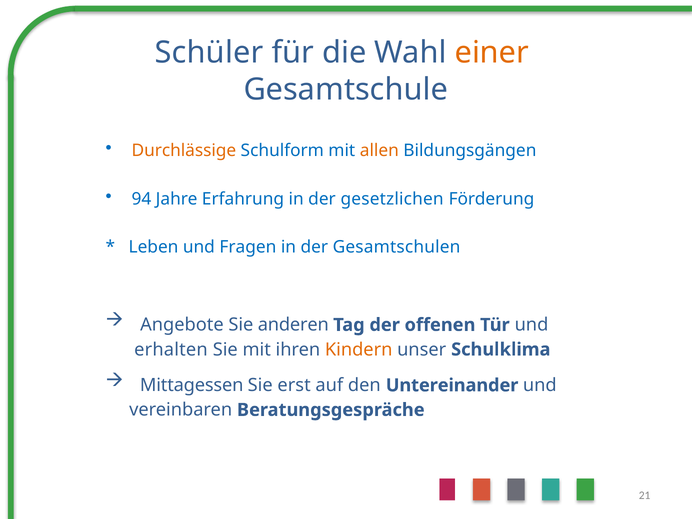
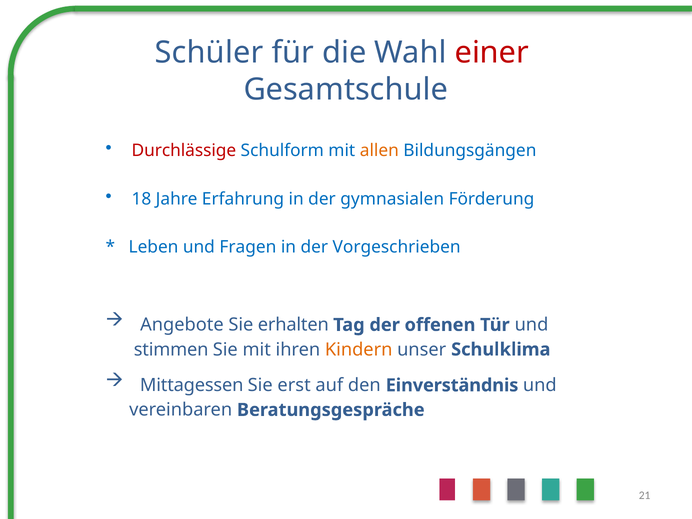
einer colour: orange -> red (492, 53)
Durchlässige colour: orange -> red (184, 150)
94: 94 -> 18 (141, 199)
gesetzlichen: gesetzlichen -> gymnasialen (392, 199)
Gesamtschulen: Gesamtschulen -> Vorgeschrieben (397, 247)
anderen: anderen -> erhalten (293, 325)
erhalten: erhalten -> stimmen (171, 349)
Untereinander: Untereinander -> Einverständnis (452, 385)
